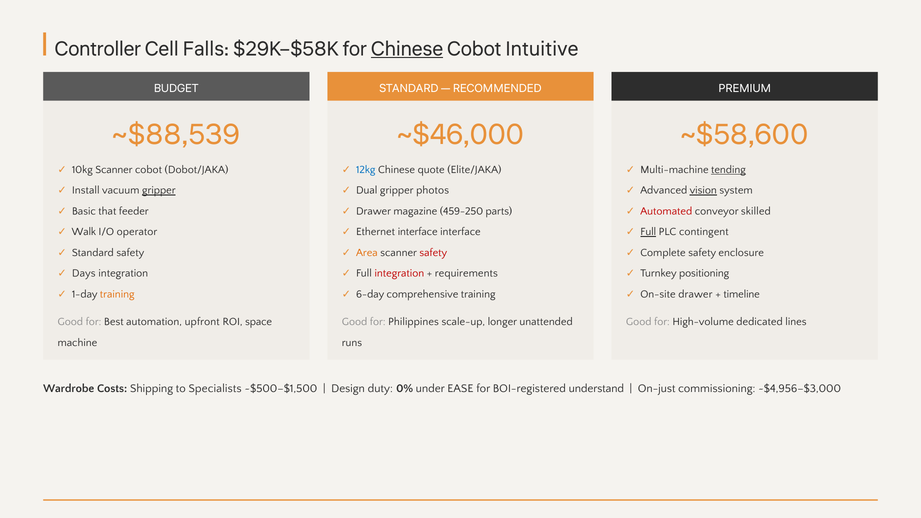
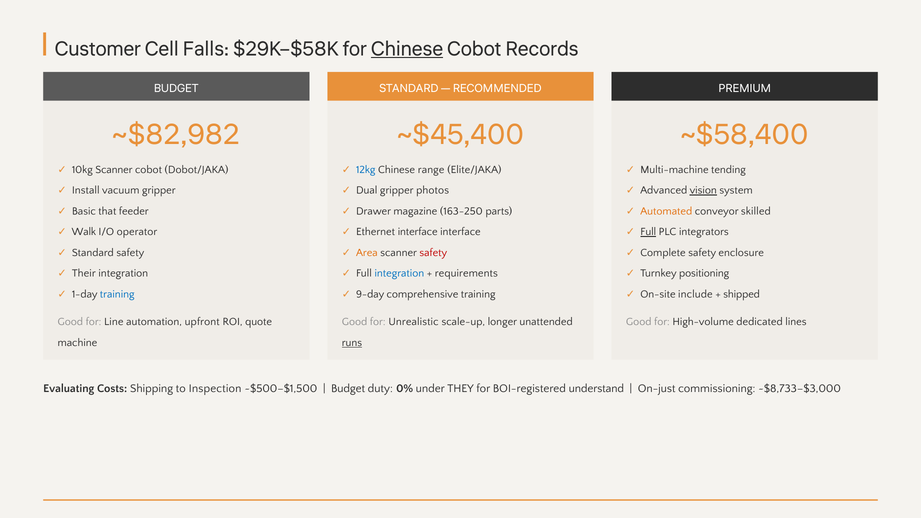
Controller: Controller -> Customer (98, 49)
Intuitive: Intuitive -> Records (542, 49)
~$88,539: ~$88,539 -> ~$82,982 (176, 135)
~$46,000: ~$46,000 -> ~$45,400 (460, 135)
~$58,600: ~$58,600 -> ~$58,400 (745, 135)
quote: quote -> range (431, 170)
tending underline: present -> none (728, 170)
gripper underline: present -> none (159, 190)
459-250: 459-250 -> 163-250 (461, 211)
Automated colour: red -> orange (666, 211)
contingent: contingent -> integrators (704, 232)
Days: Days -> Their (84, 273)
integration colour: red -> blue (399, 273)
training colour: orange -> blue (117, 294)
6-day: 6-day -> 9-day (370, 294)
On-site drawer: drawer -> include (695, 294)
timeline: timeline -> shipped (742, 294)
Best: Best -> Line (114, 322)
space: space -> quote (259, 322)
Philippines: Philippines -> Unrealistic (413, 322)
runs underline: none -> present (352, 343)
Wardrobe: Wardrobe -> Evaluating (69, 389)
Specialists: Specialists -> Inspection (215, 389)
Design: Design -> Budget (348, 389)
EASE: EASE -> THEY (461, 389)
~$4,956–$3,000: ~$4,956–$3,000 -> ~$8,733–$3,000 (800, 389)
